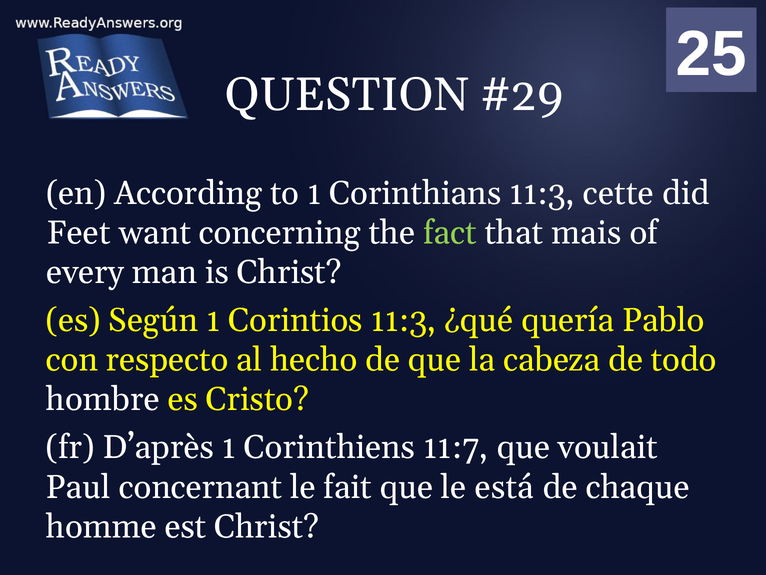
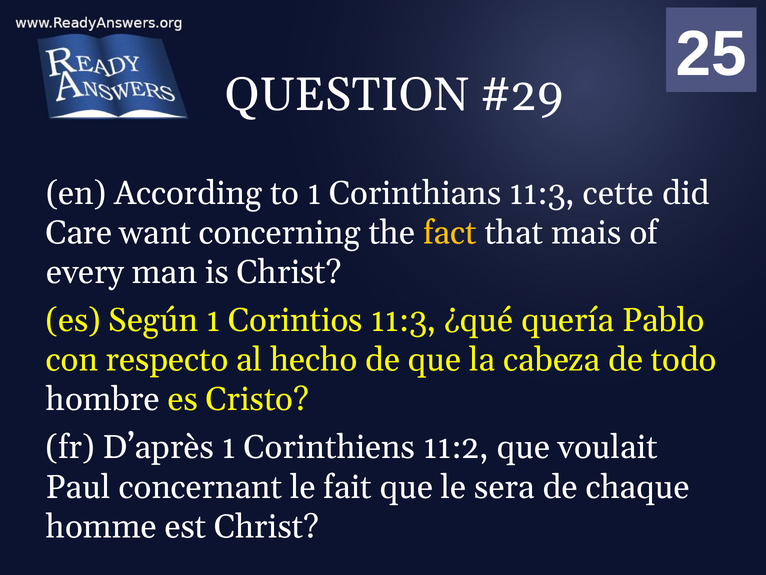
Feet: Feet -> Care (79, 233)
fact colour: light green -> yellow (450, 233)
11:7: 11:7 -> 11:2 (456, 447)
está: está -> sera (505, 487)
